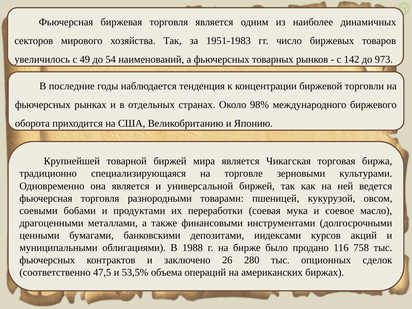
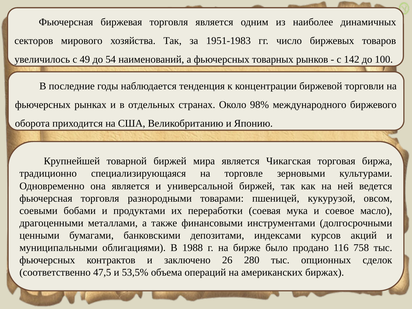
973: 973 -> 100 (384, 59)
